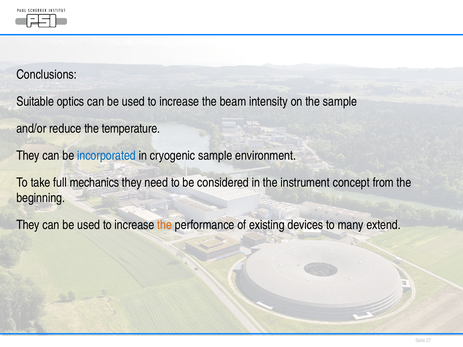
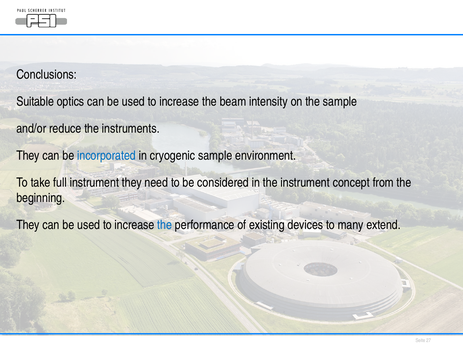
temperature: temperature -> instruments (131, 129)
full mechanics: mechanics -> instrument (94, 183)
the colour: orange -> blue (165, 225)
